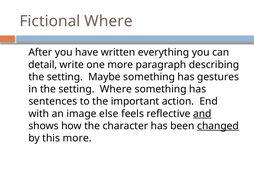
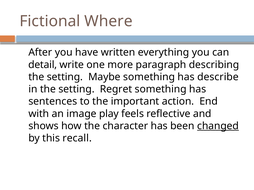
gestures: gestures -> describe (218, 77)
setting Where: Where -> Regret (116, 89)
else: else -> play (109, 114)
and underline: present -> none (202, 114)
this more: more -> recall (77, 139)
